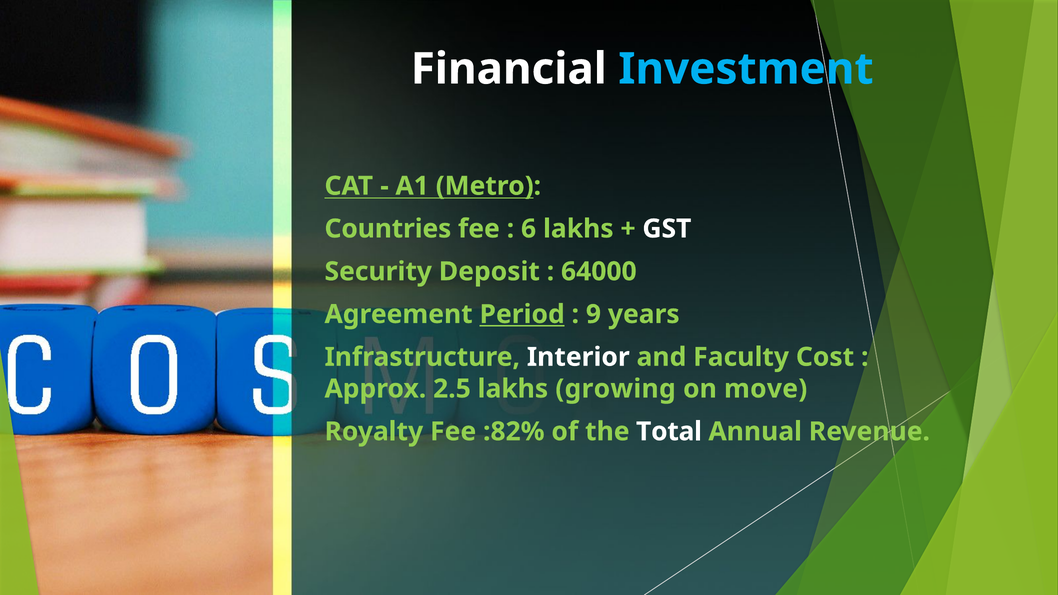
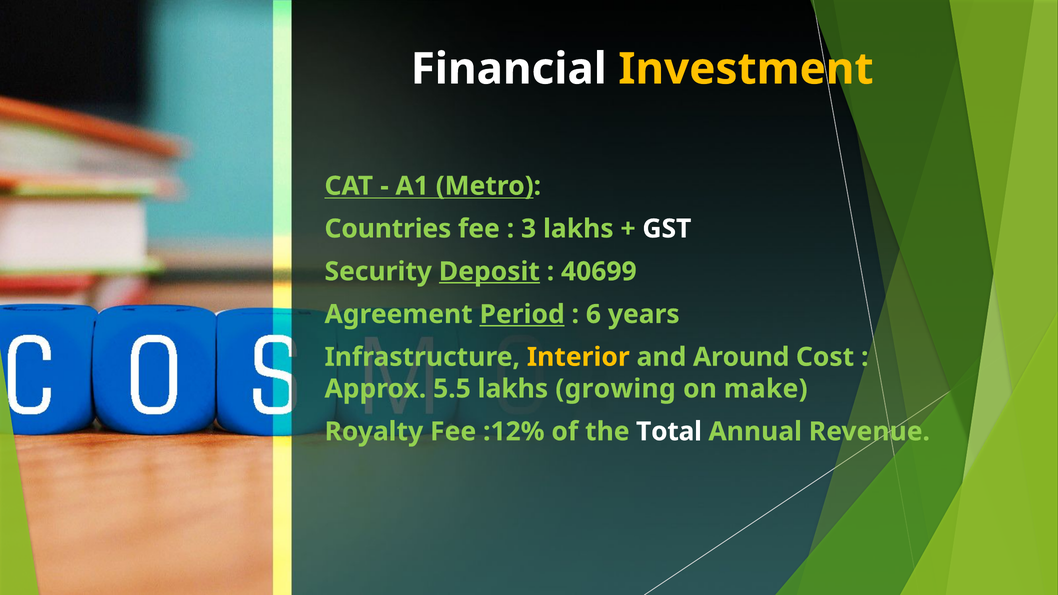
Investment colour: light blue -> yellow (746, 69)
6: 6 -> 3 (529, 229)
Deposit underline: none -> present (489, 272)
64000: 64000 -> 40699 (599, 272)
9: 9 -> 6 (593, 314)
Interior colour: white -> yellow (578, 357)
Faculty: Faculty -> Around (741, 357)
2.5: 2.5 -> 5.5 (452, 389)
move: move -> make (766, 389)
:82%: :82% -> :12% (514, 432)
